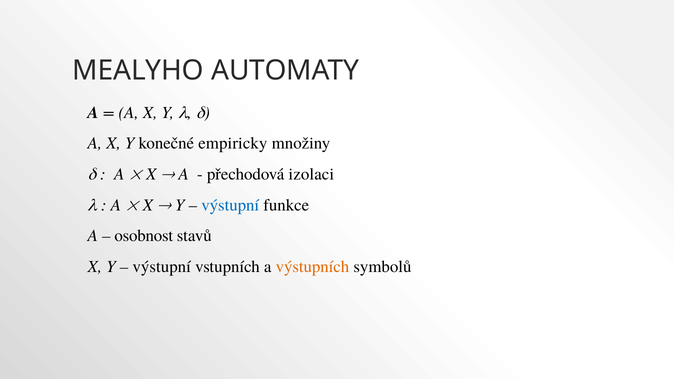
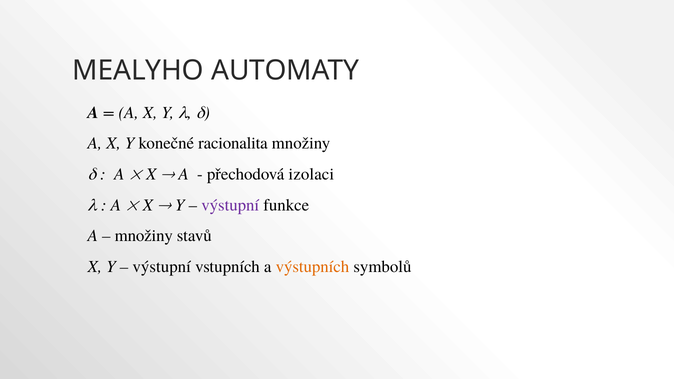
empiricky: empiricky -> racionalita (233, 143)
výstupní colour: blue -> purple (230, 205)
osobnost: osobnost -> množiny (144, 236)
